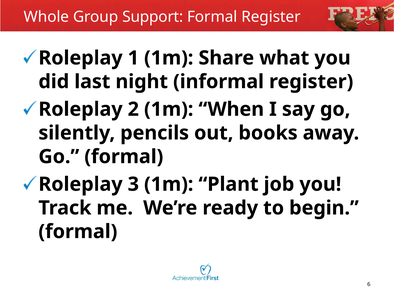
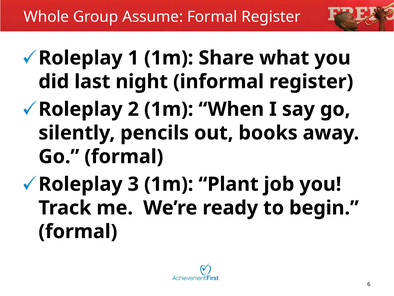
Support: Support -> Assume (153, 17)
